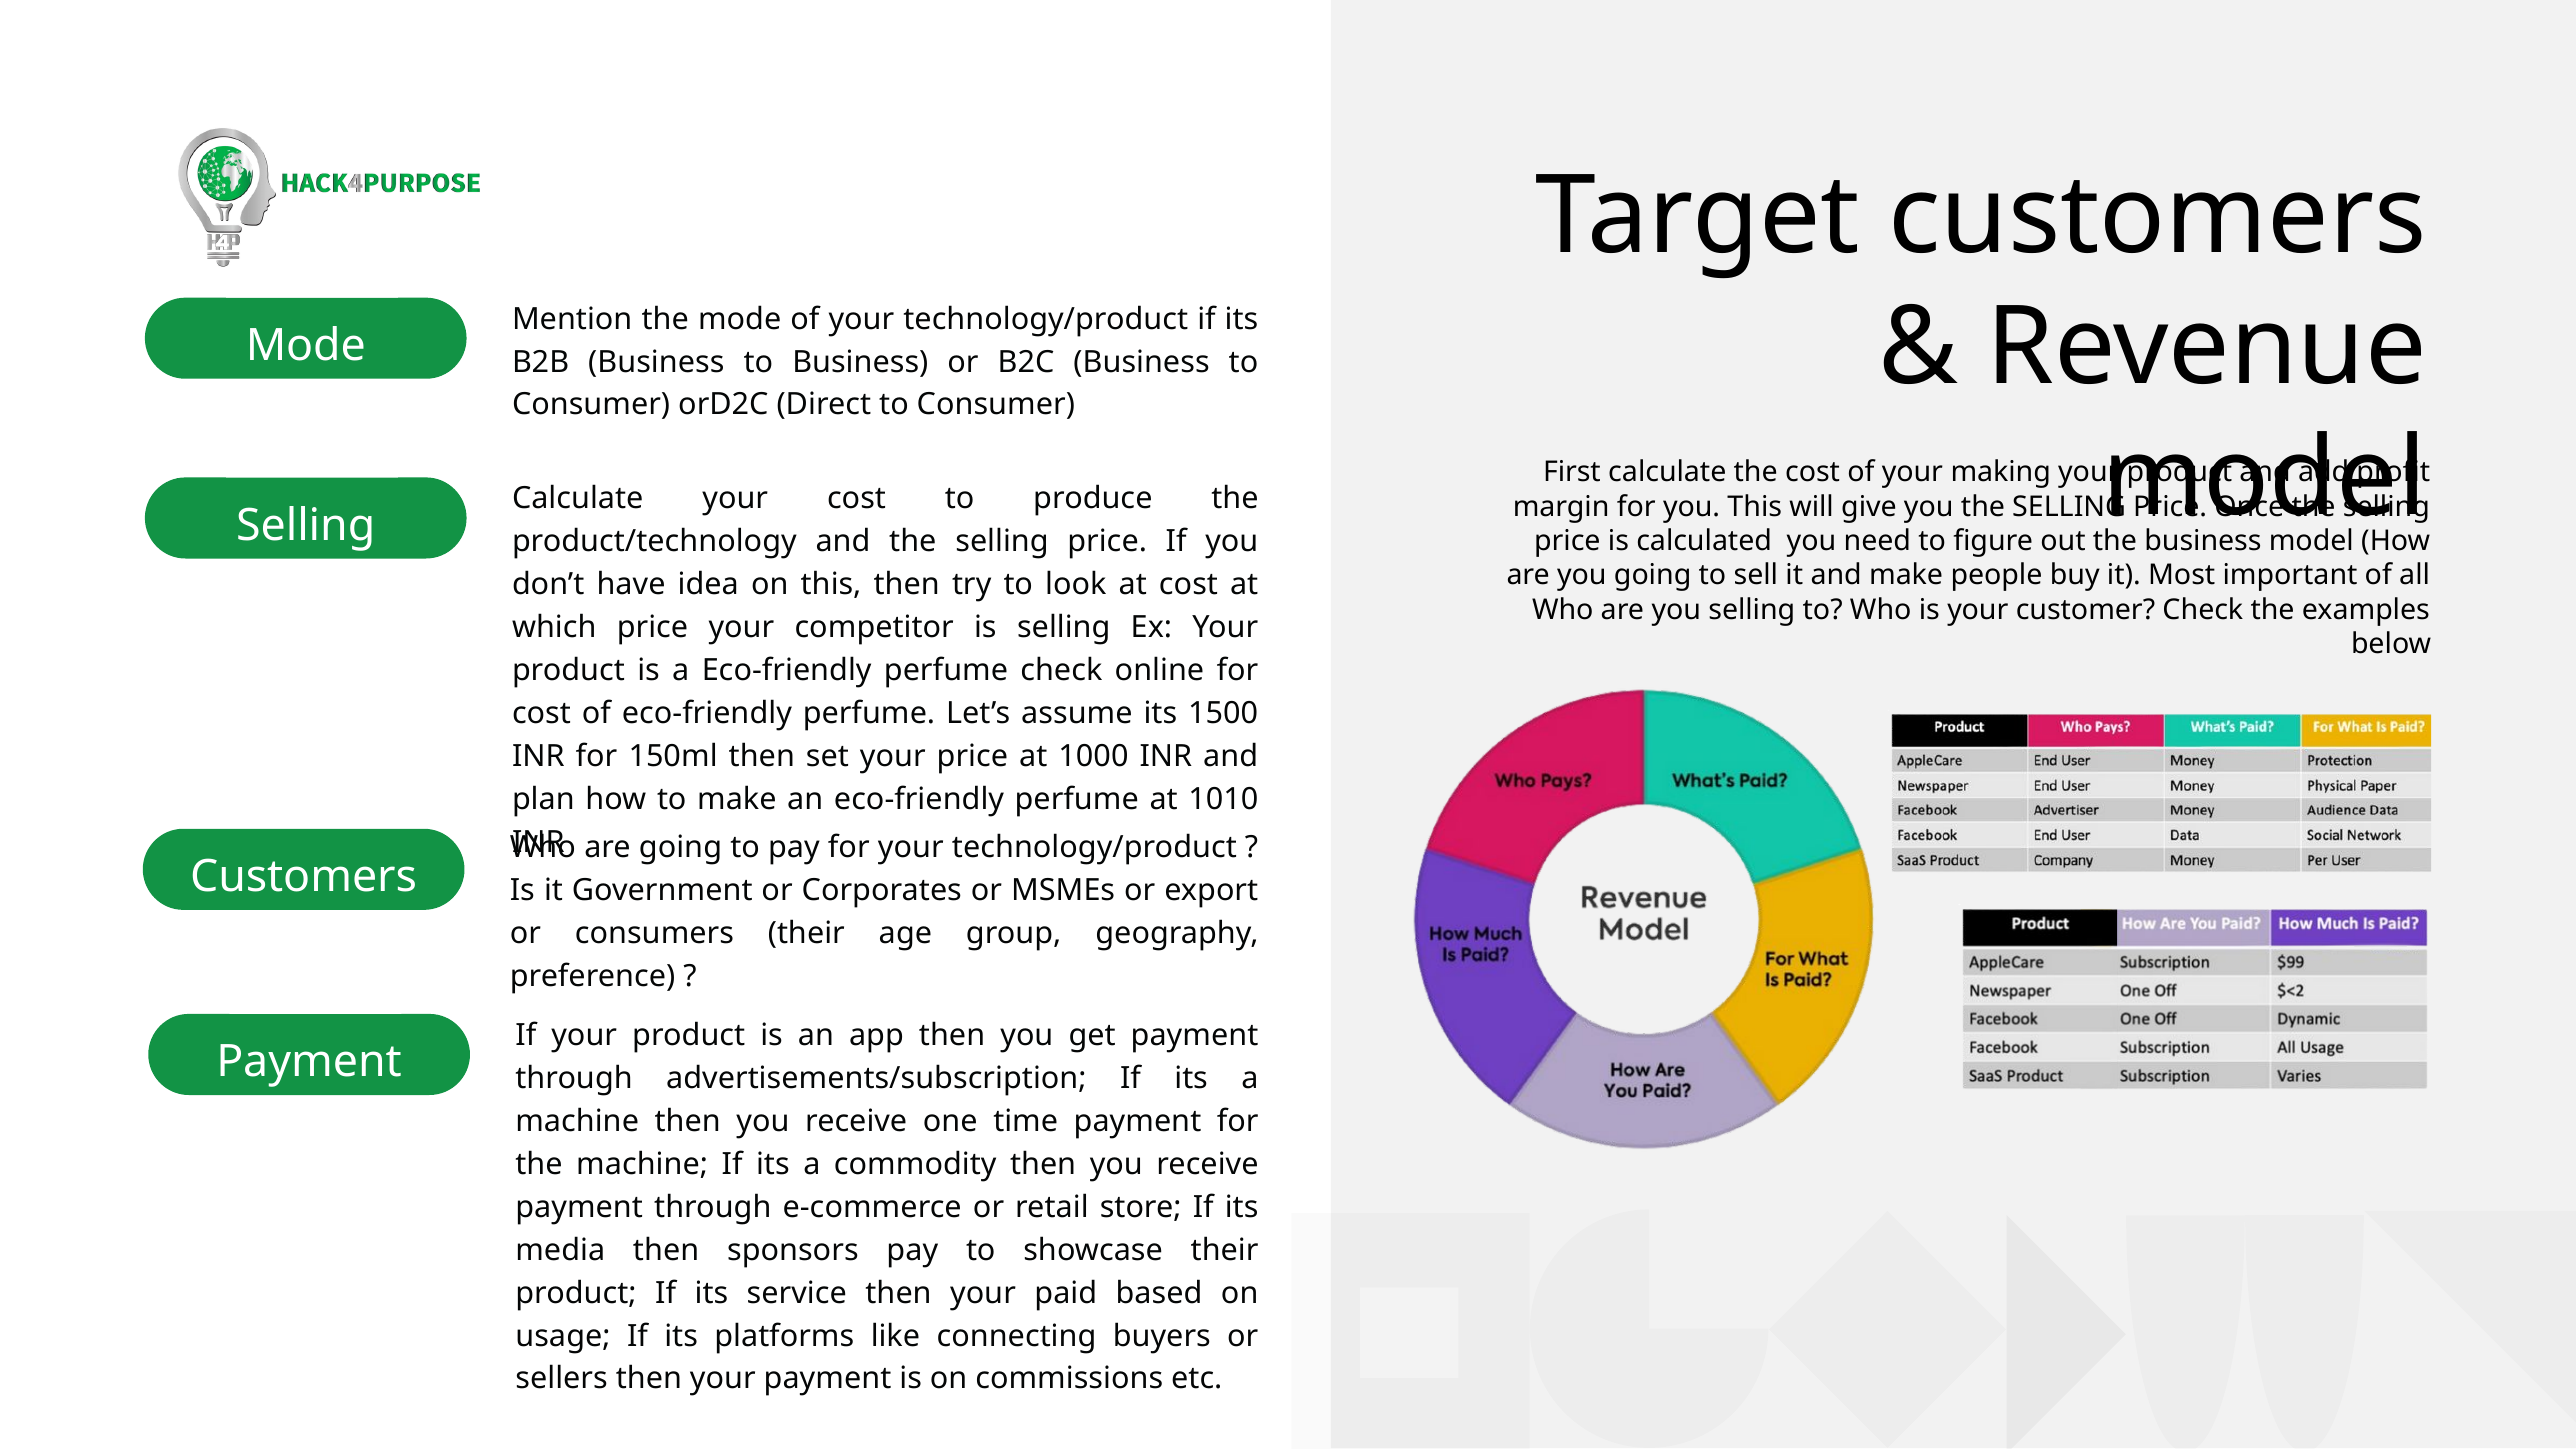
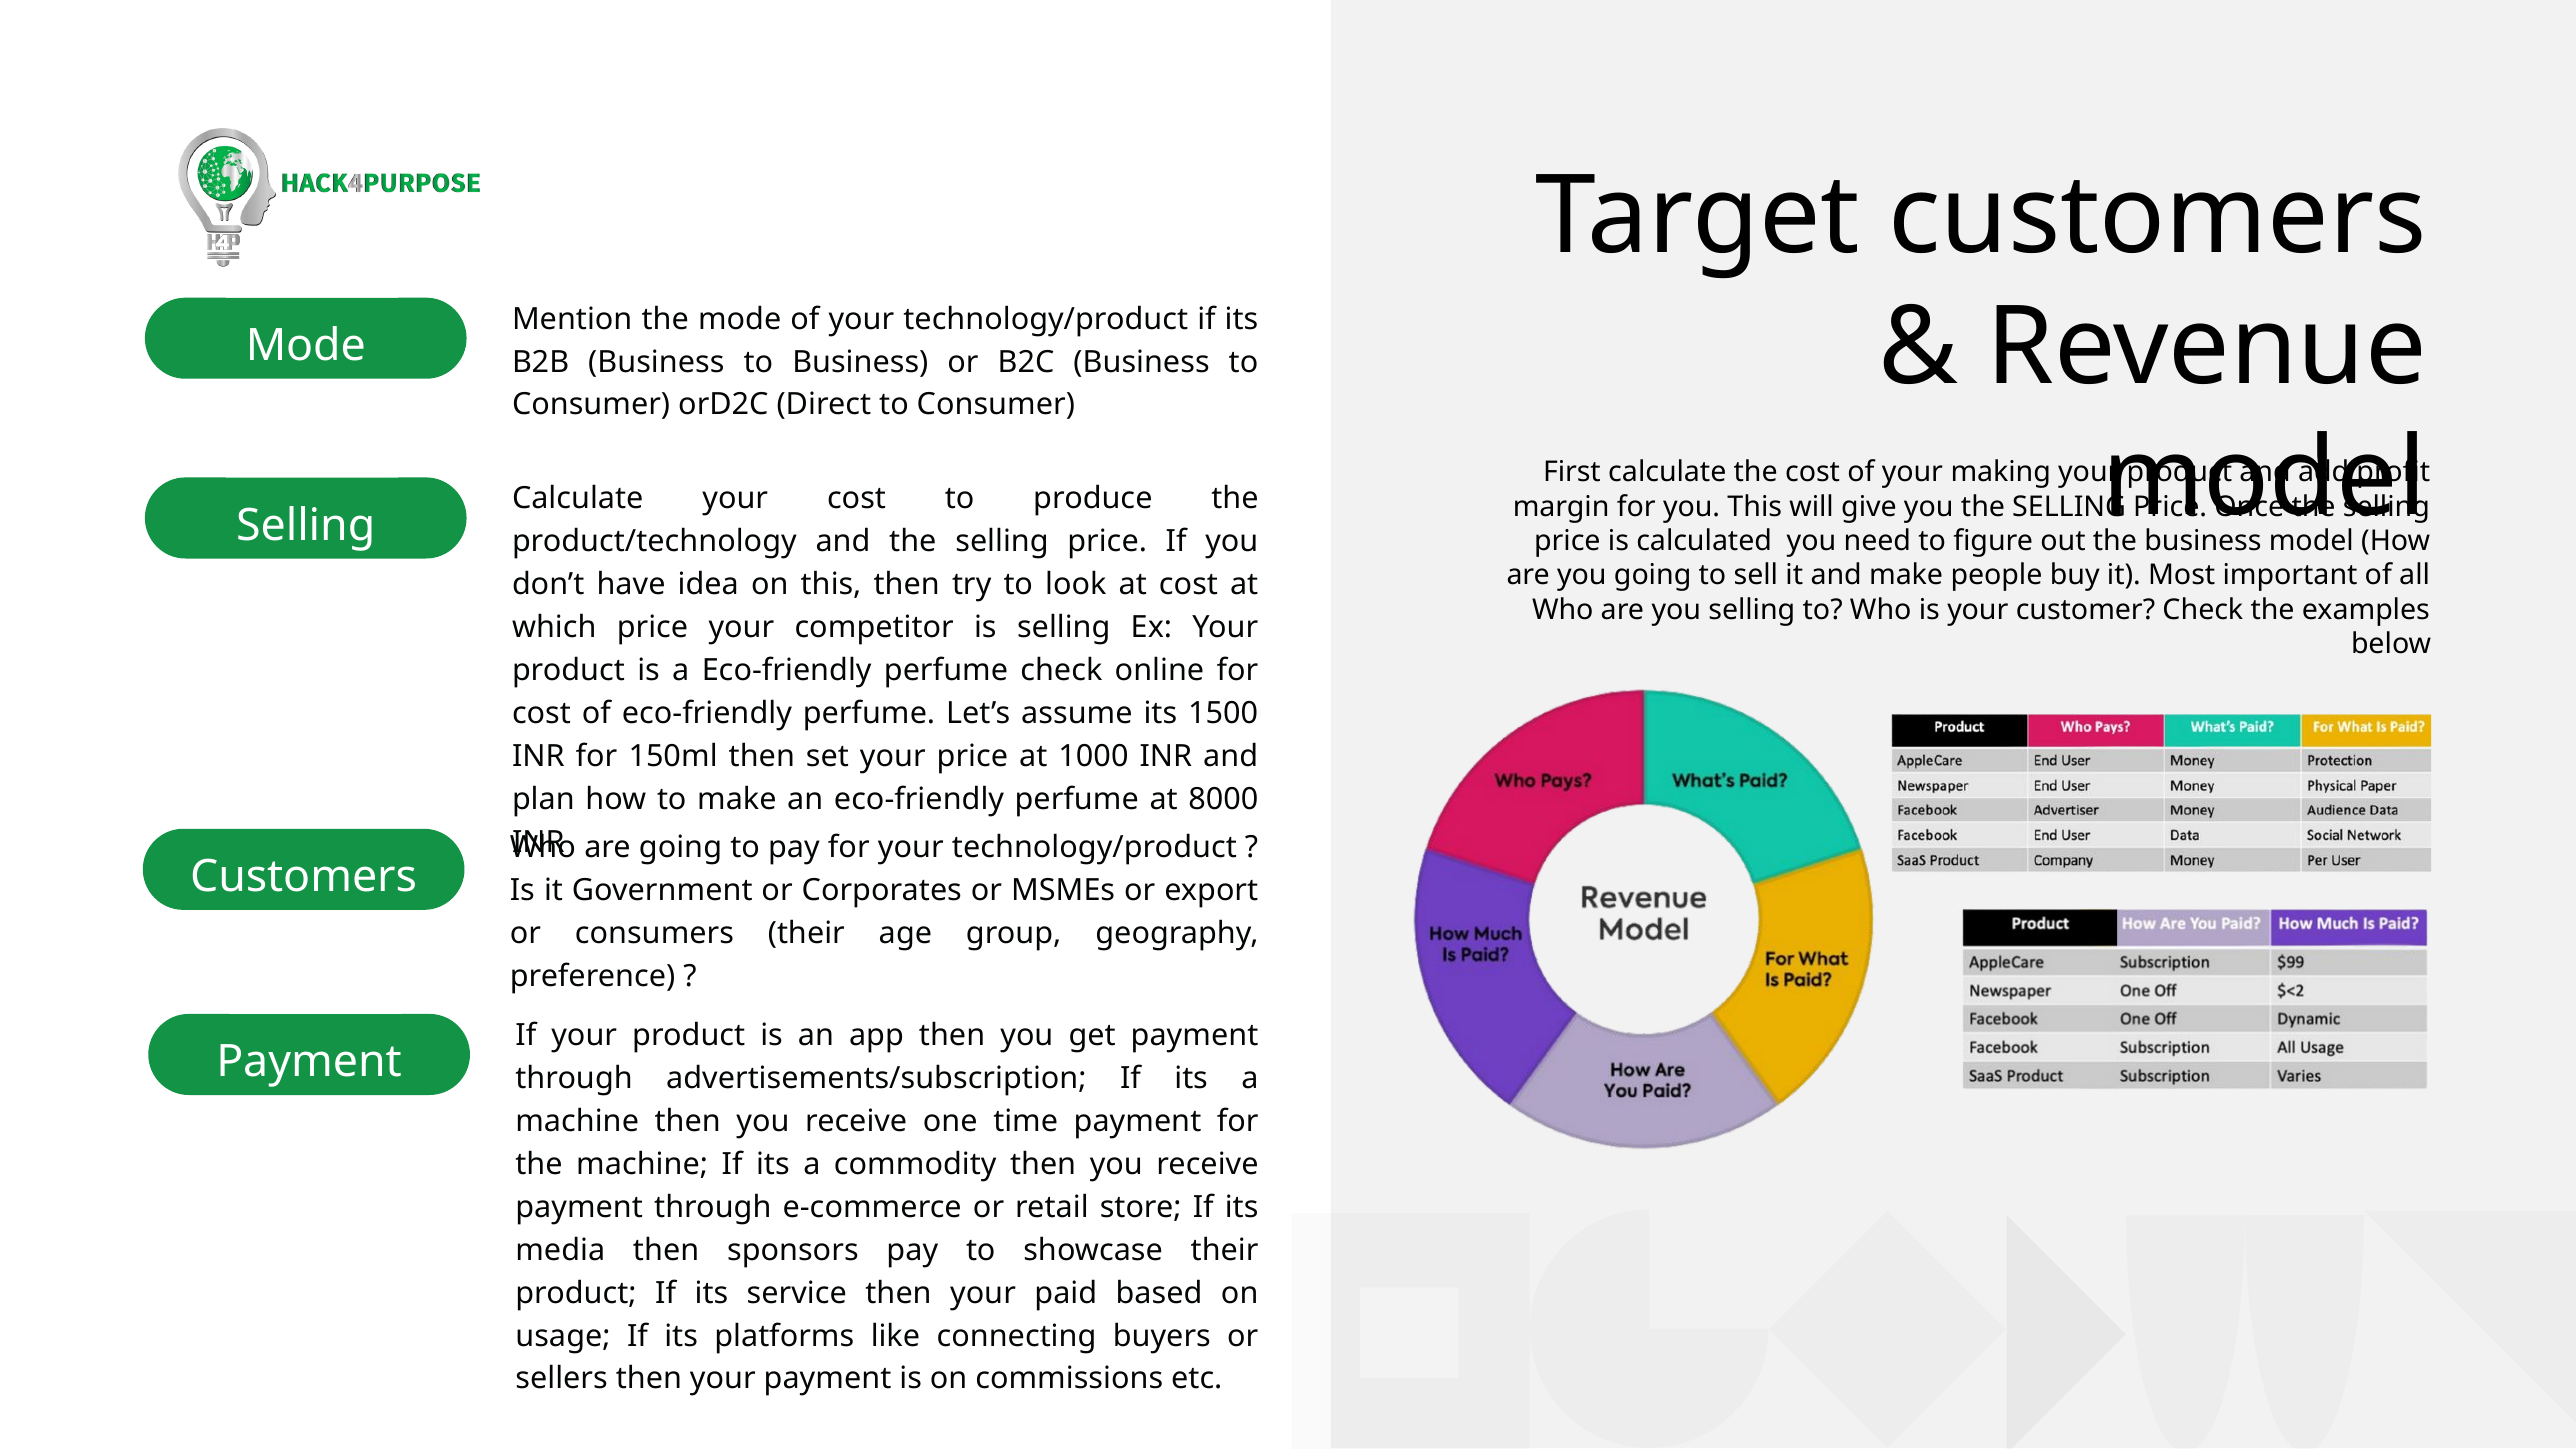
1010: 1010 -> 8000 (1223, 799)
